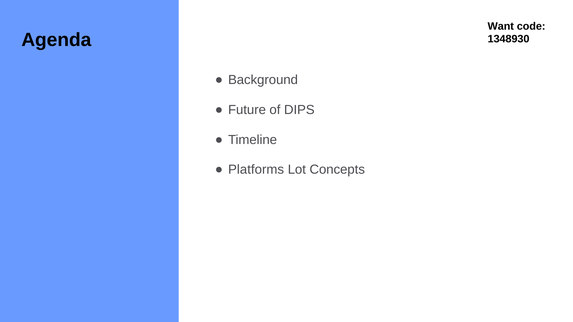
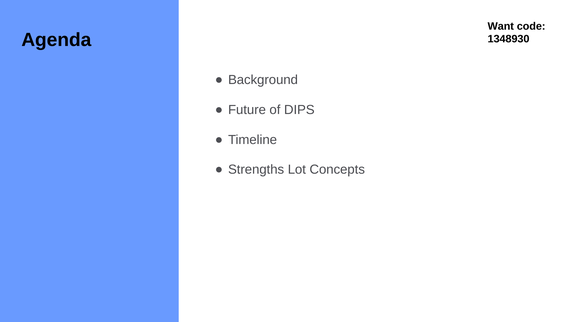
Platforms: Platforms -> Strengths (256, 170)
